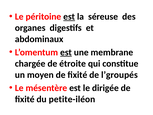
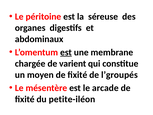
est underline: present -> none (69, 17)
étroite: étroite -> varient (73, 63)
dirigée: dirigée -> arcade (105, 88)
